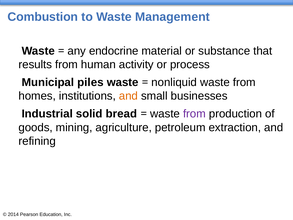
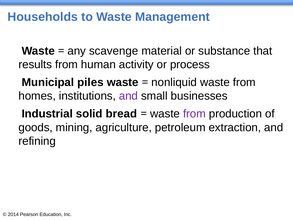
Combustion: Combustion -> Households (43, 17)
endocrine: endocrine -> scavenge (114, 51)
and colour: orange -> purple (128, 96)
